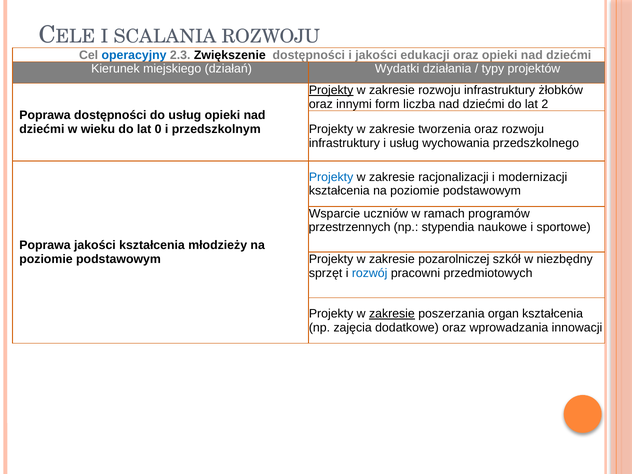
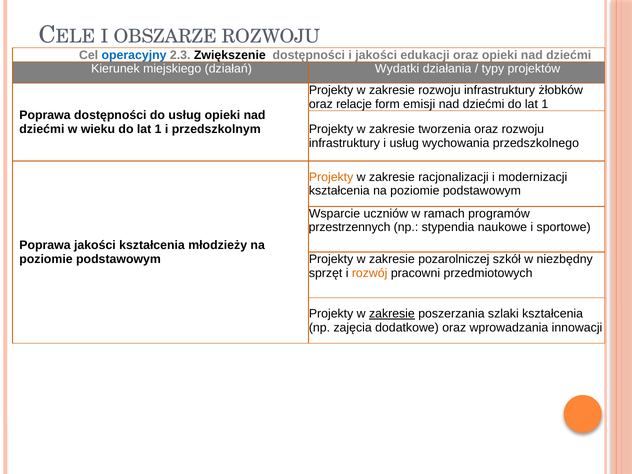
SCALANIA: SCALANIA -> OBSZARZE (165, 37)
Projekty underline: present -> none (331, 90)
innymi: innymi -> relacje (354, 104)
liczba: liczba -> emisji (419, 104)
dziećmi do lat 2: 2 -> 1 (545, 104)
wieku do lat 0: 0 -> 1 (158, 129)
Projekty colour: blue -> orange (331, 177)
rozwój colour: blue -> orange (370, 273)
organ: organ -> szlaki (503, 314)
